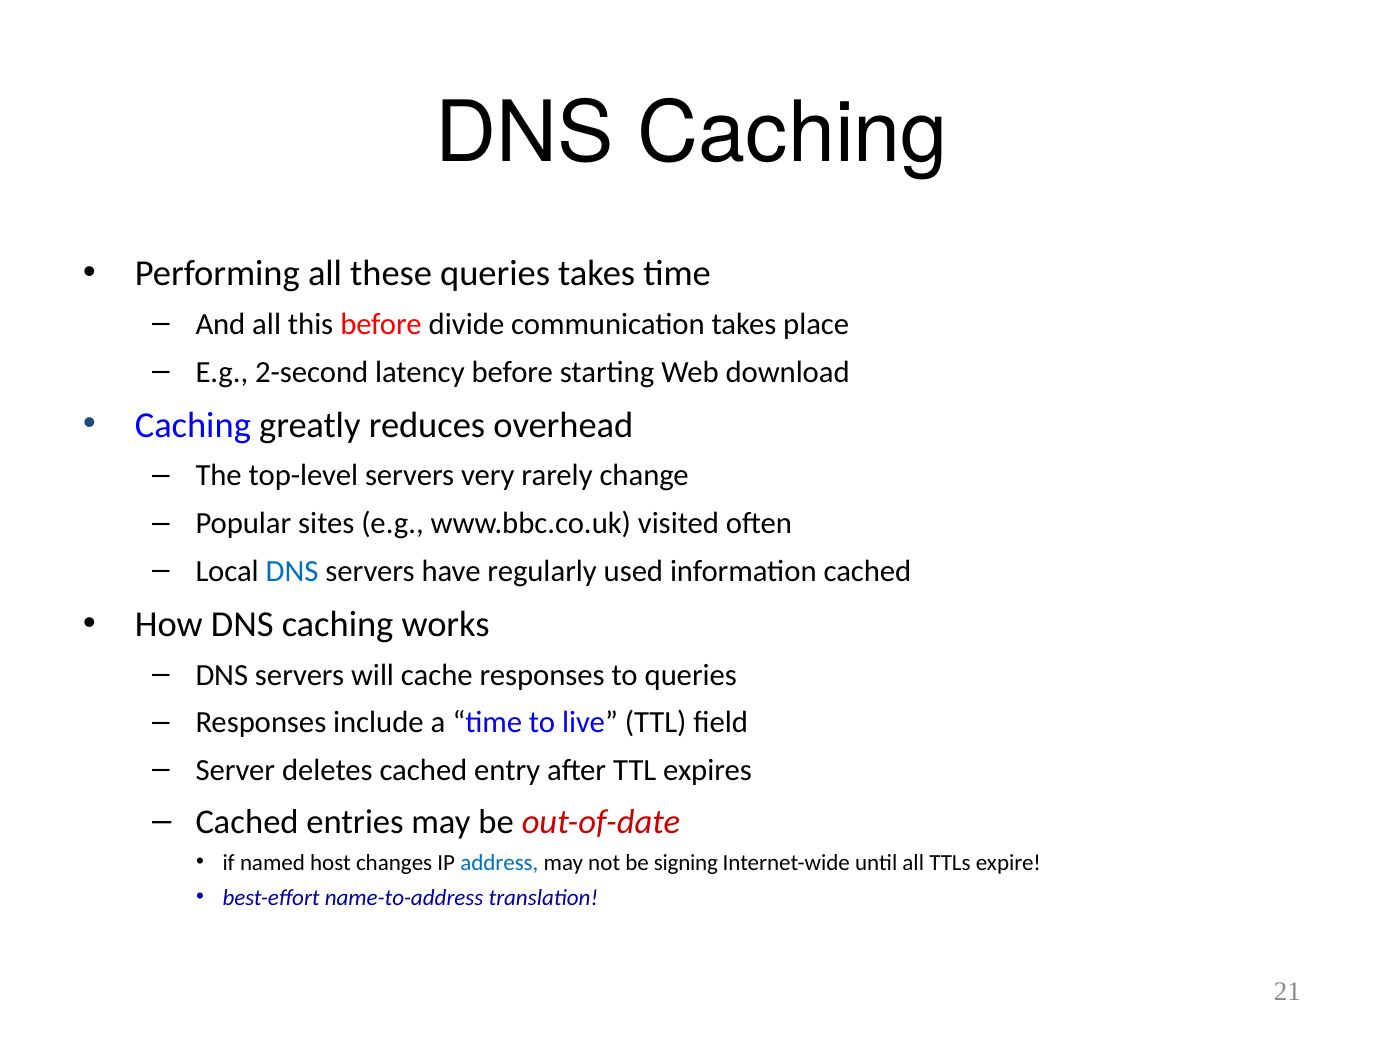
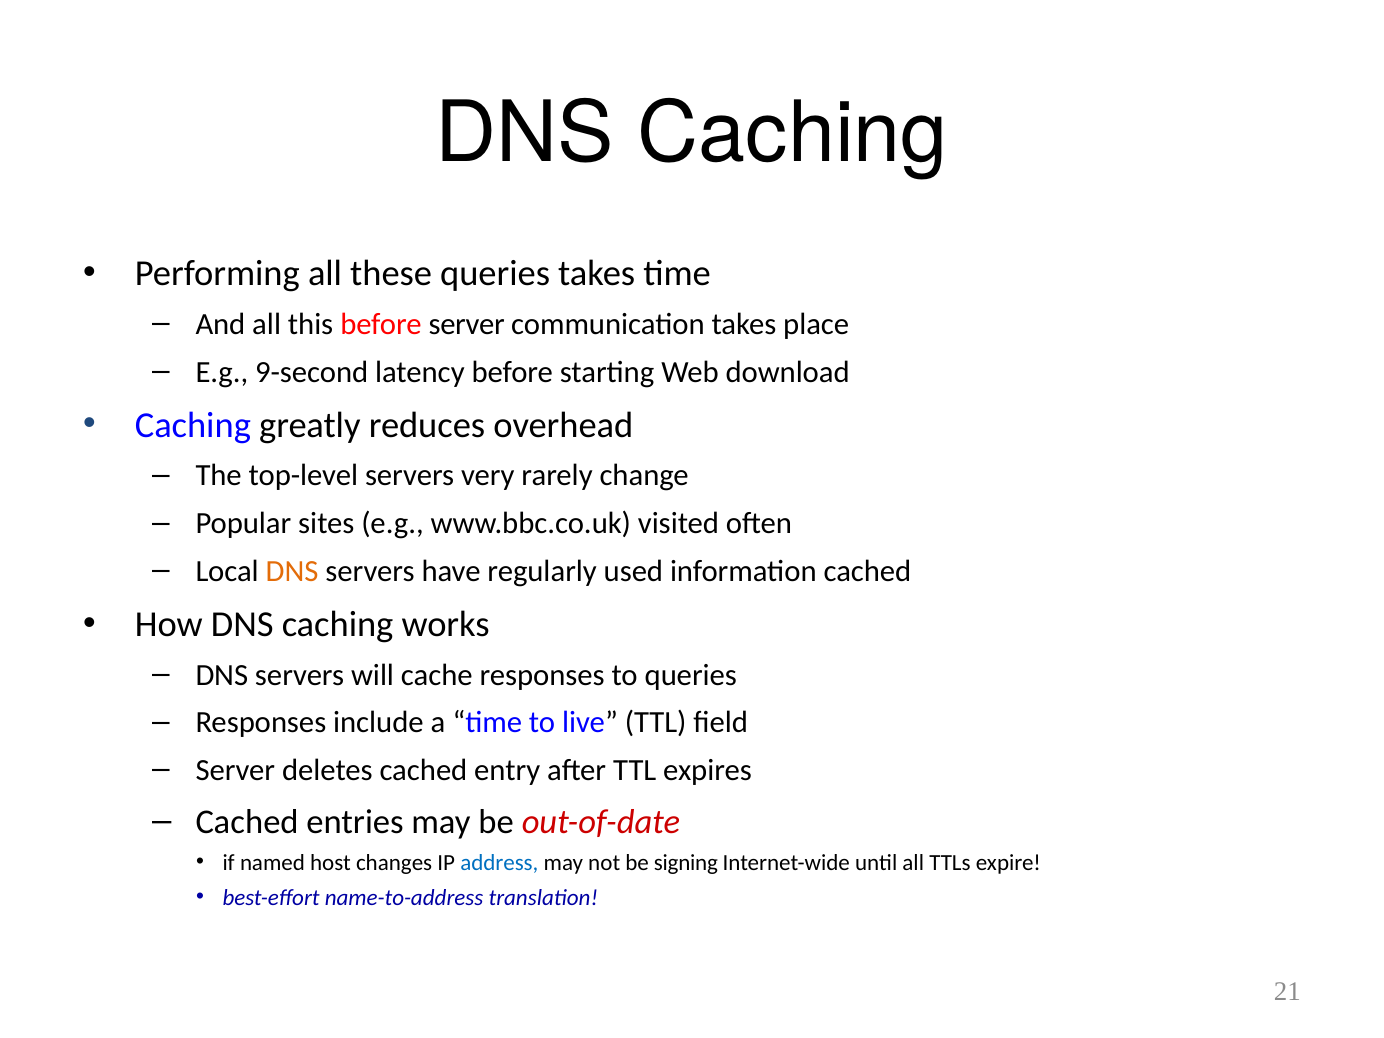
before divide: divide -> server (467, 324)
2-second: 2-second -> 9-second (312, 372)
DNS colour: blue -> orange (292, 571)
